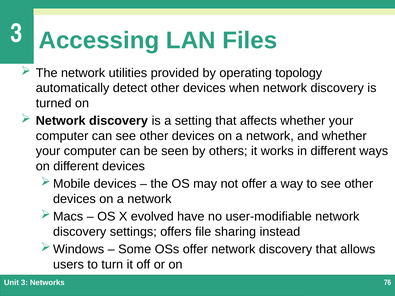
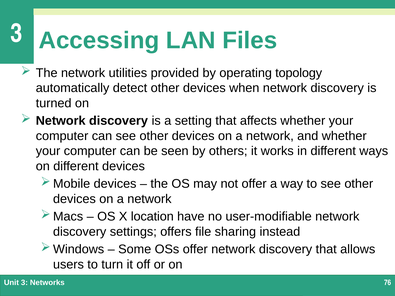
evolved: evolved -> location (152, 217)
